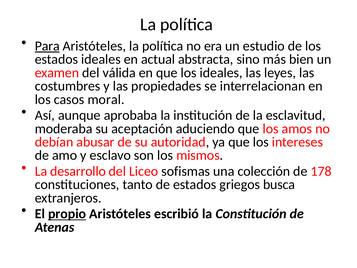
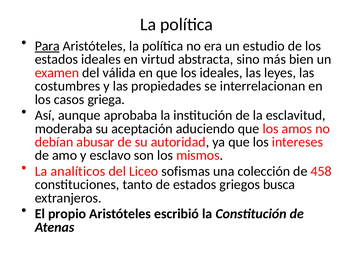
actual: actual -> virtud (158, 59)
moral: moral -> griega (106, 99)
desarrollo: desarrollo -> analíticos (78, 171)
178: 178 -> 458 (321, 171)
propio underline: present -> none (67, 214)
